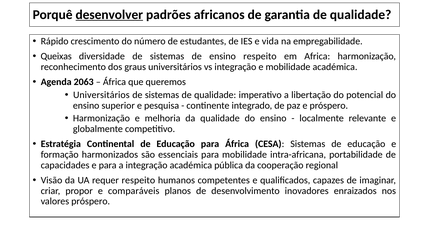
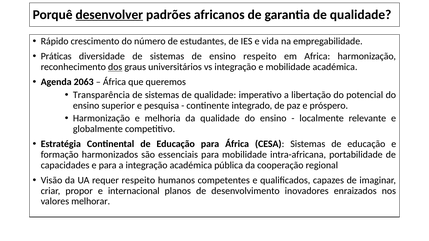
Queixas: Queixas -> Práticas (56, 56)
dos underline: none -> present (115, 67)
Universitários: Universitários -> Transparência (101, 95)
comparáveis: comparáveis -> internacional (134, 191)
valores próspero: próspero -> melhorar (91, 202)
